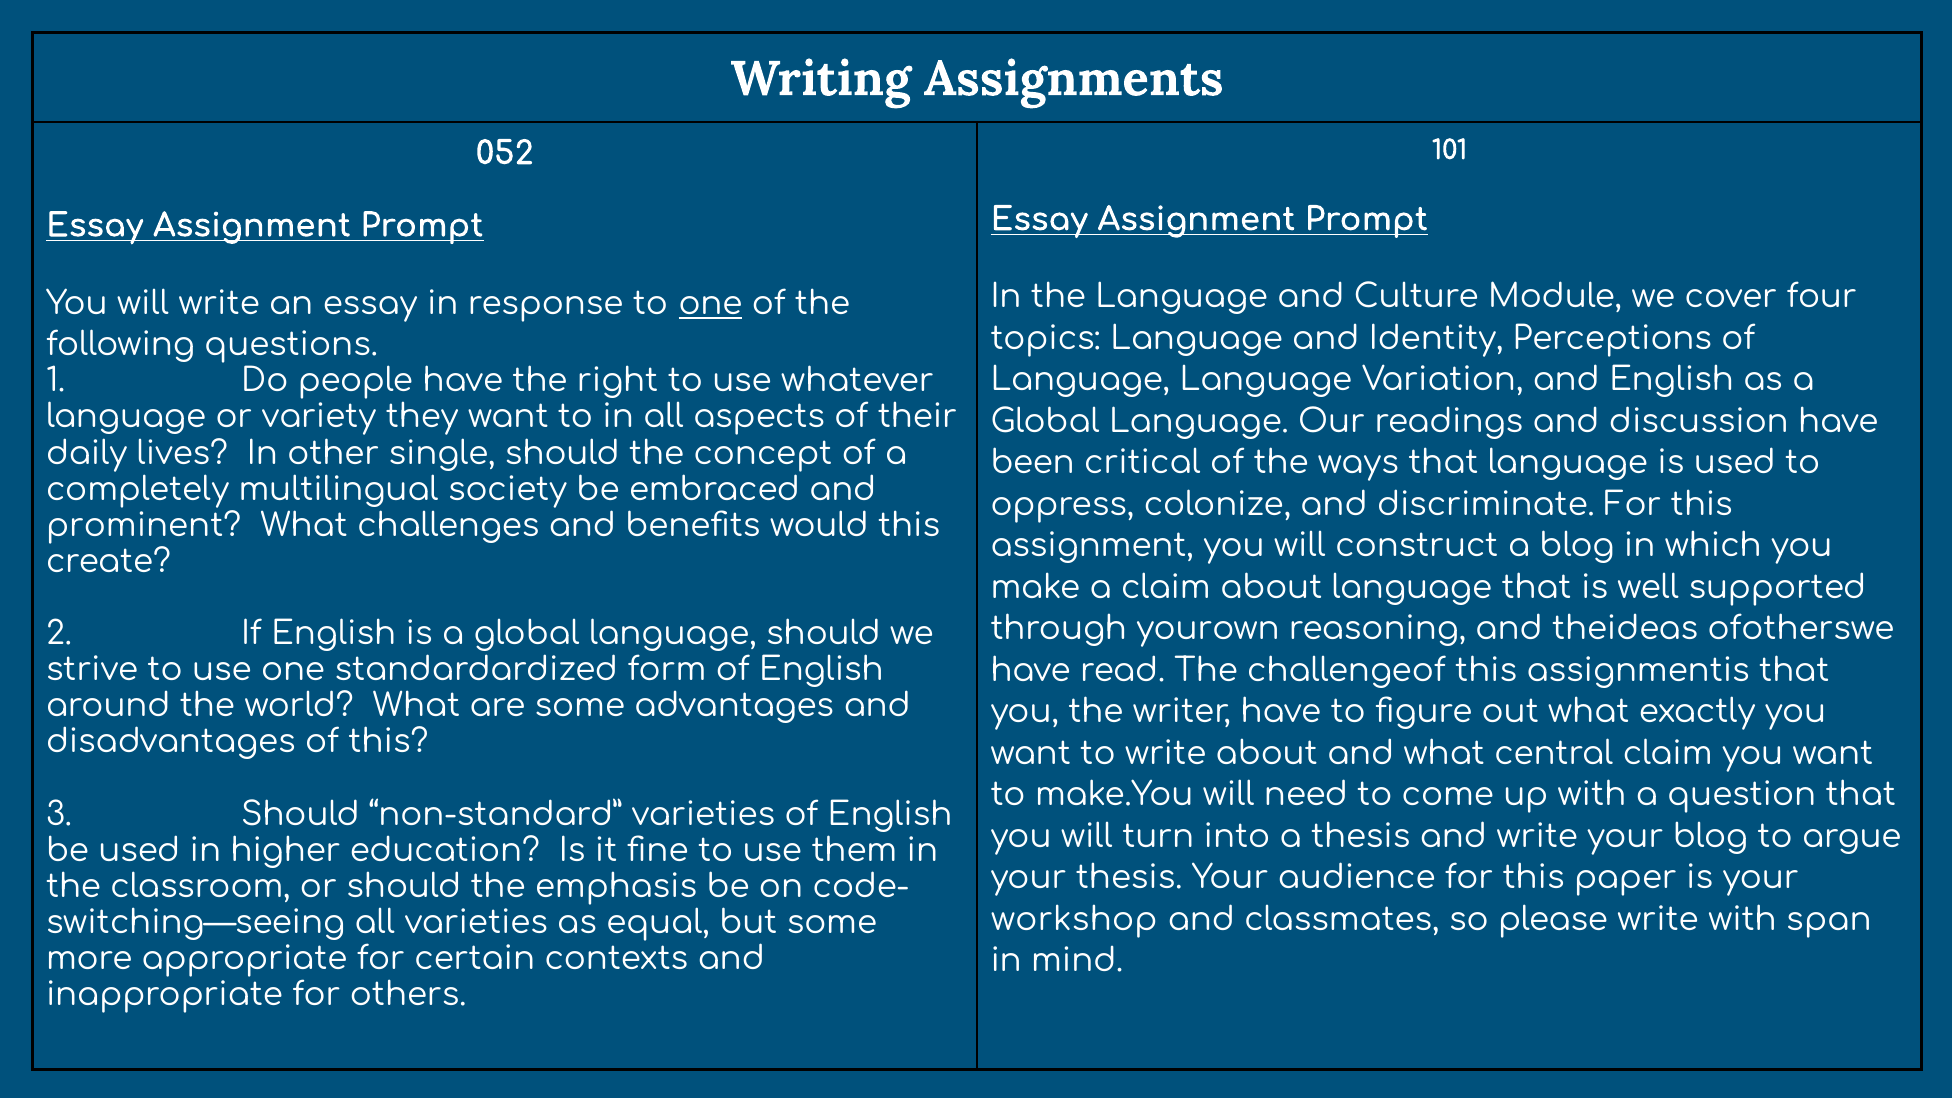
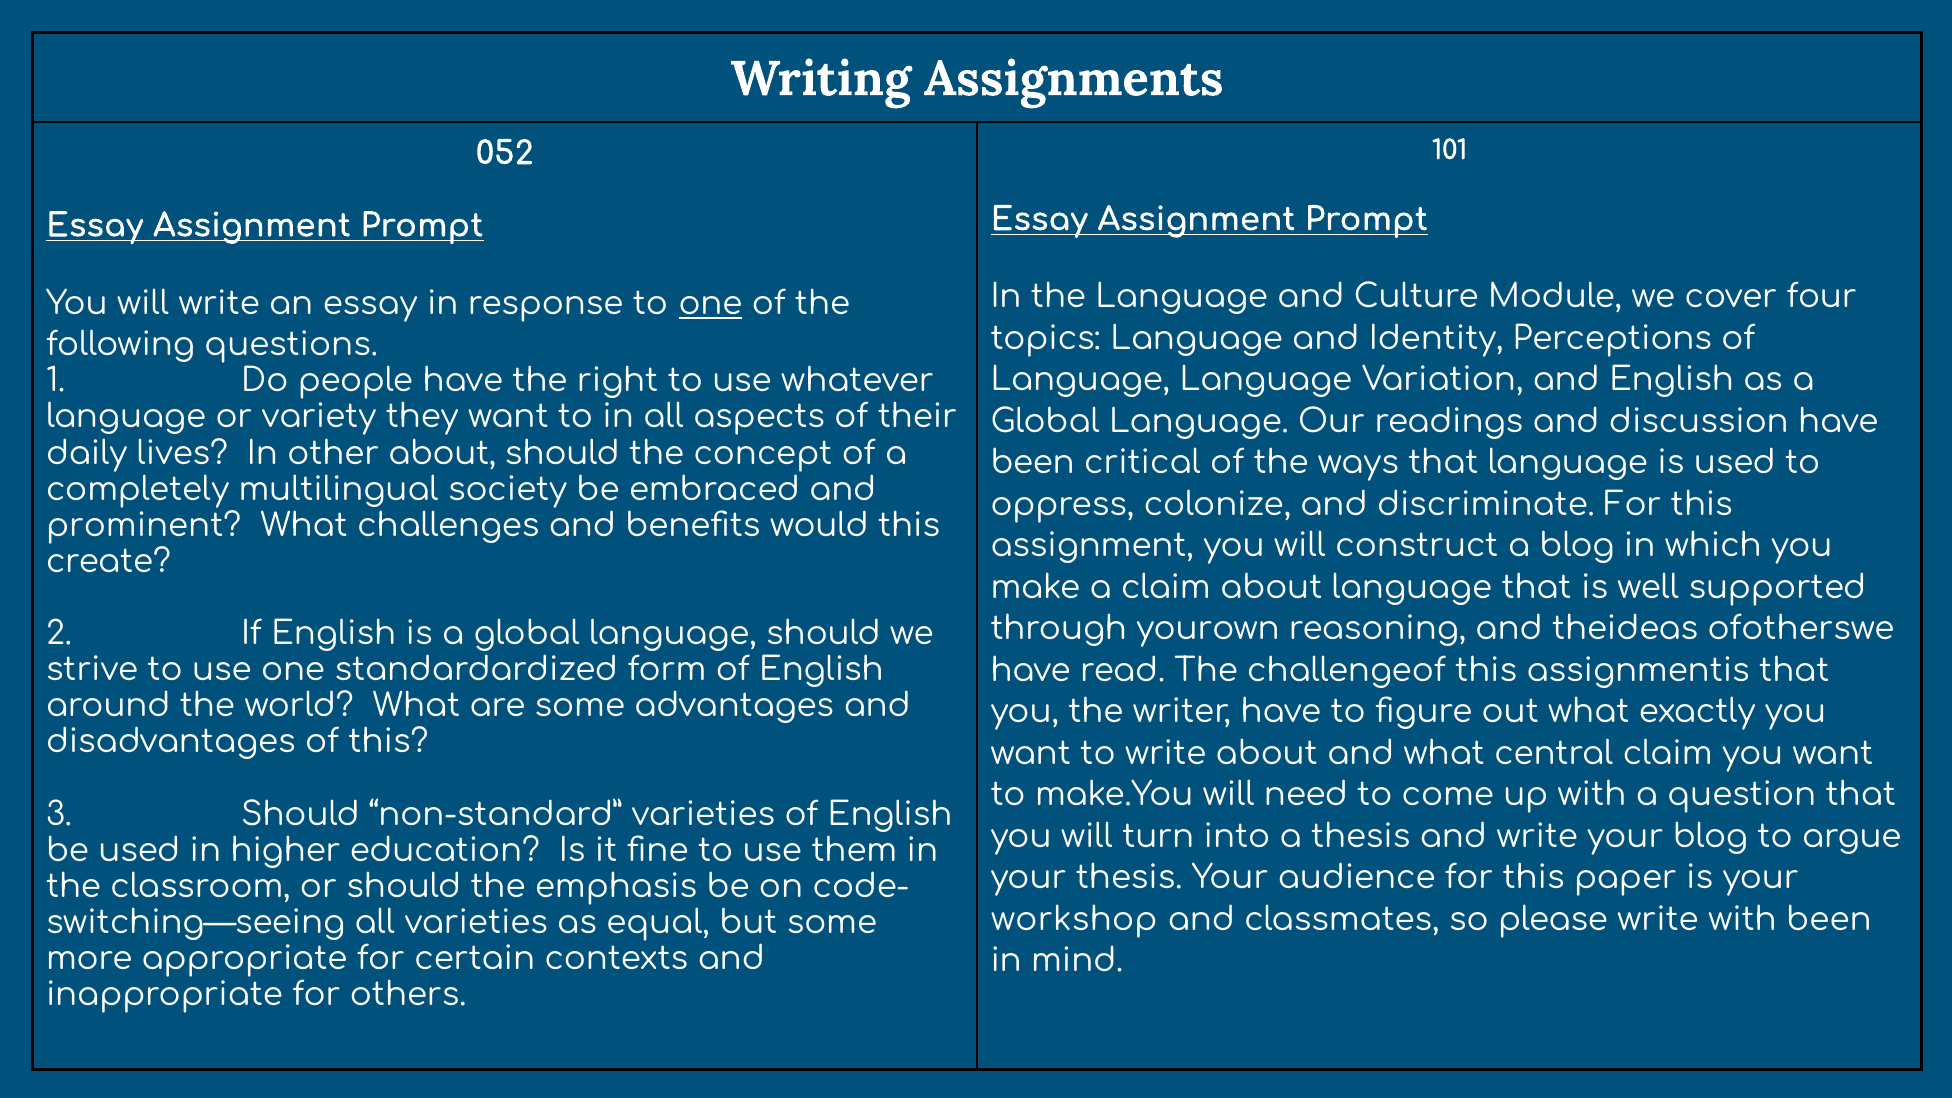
other single: single -> about (442, 453)
with span: span -> been (1829, 920)
